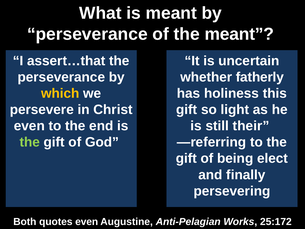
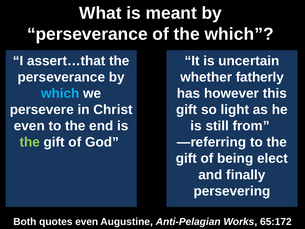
the meant: meant -> which (239, 34)
which colour: yellow -> light blue (60, 93)
holiness: holiness -> however (232, 93)
their: their -> from (251, 126)
25:172: 25:172 -> 65:172 (276, 222)
